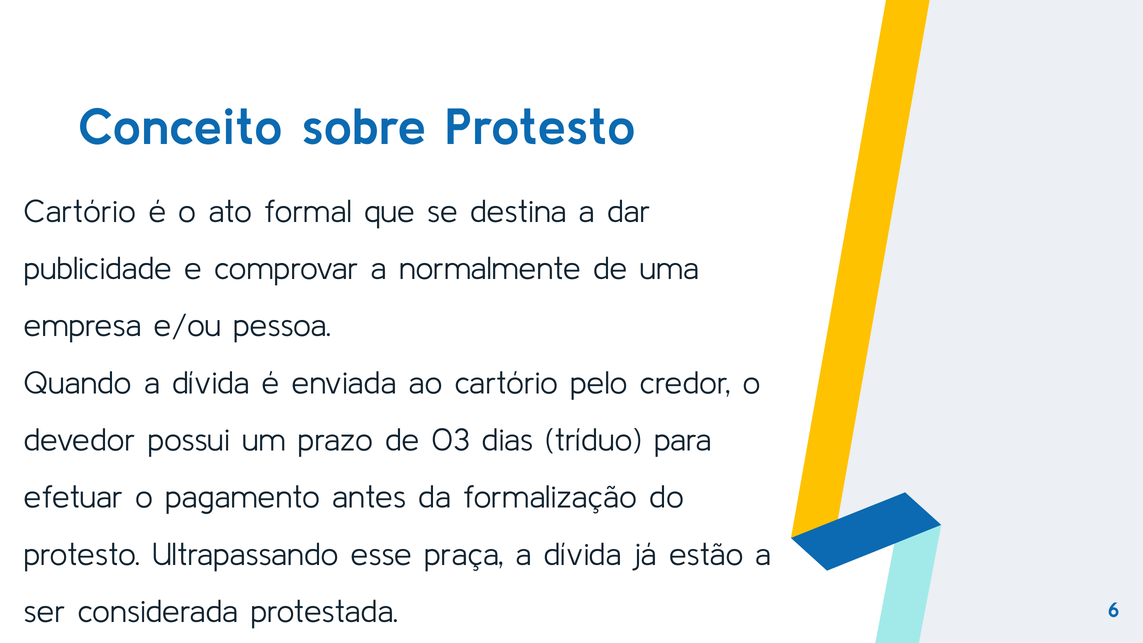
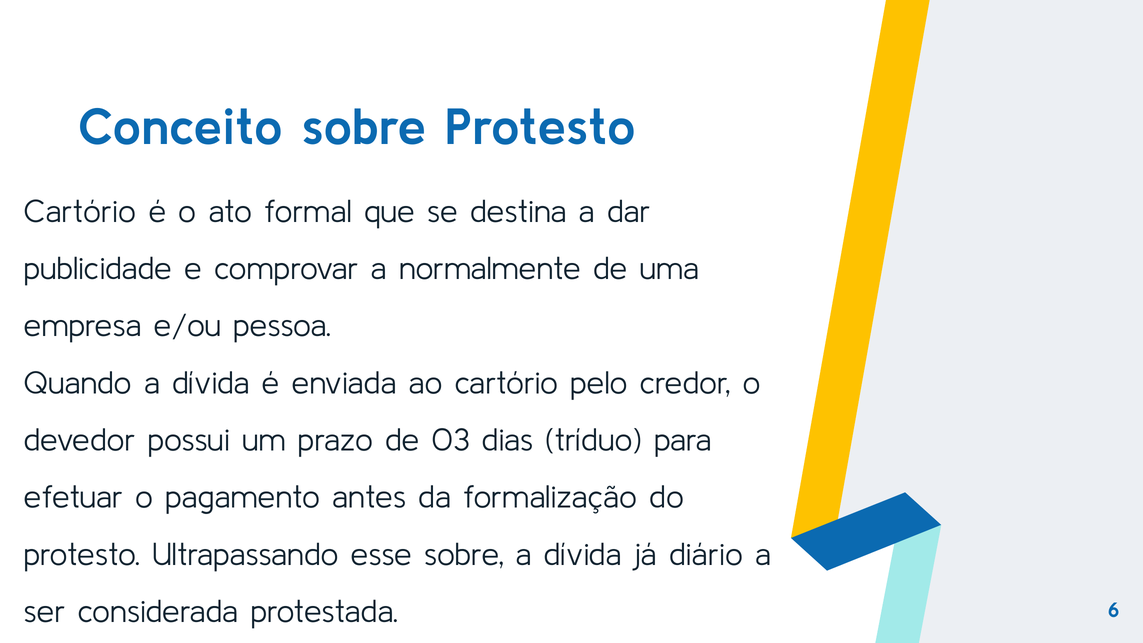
esse praça: praça -> sobre (464, 554)
estão: estão -> diário (706, 554)
